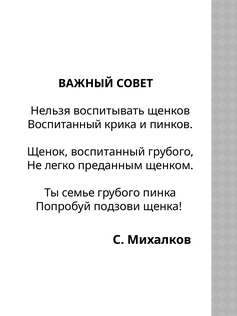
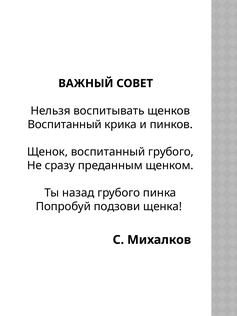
легко: легко -> сразу (60, 166)
семье: семье -> назад (78, 193)
